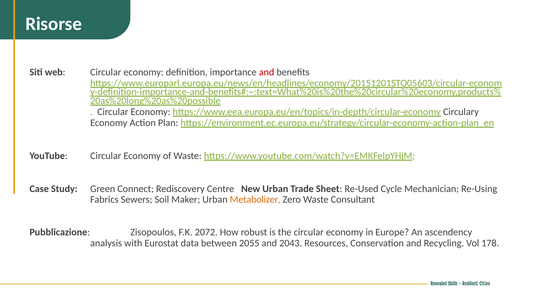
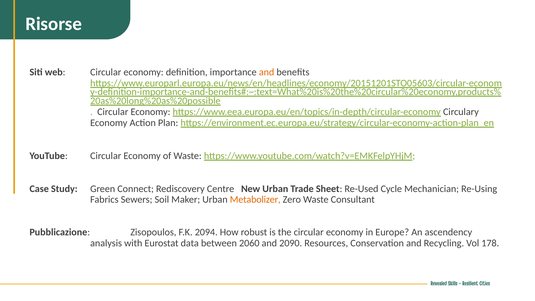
and colour: red -> orange (267, 72)
2072: 2072 -> 2094 (206, 232)
2055: 2055 -> 2060 (249, 243)
2043: 2043 -> 2090 (291, 243)
